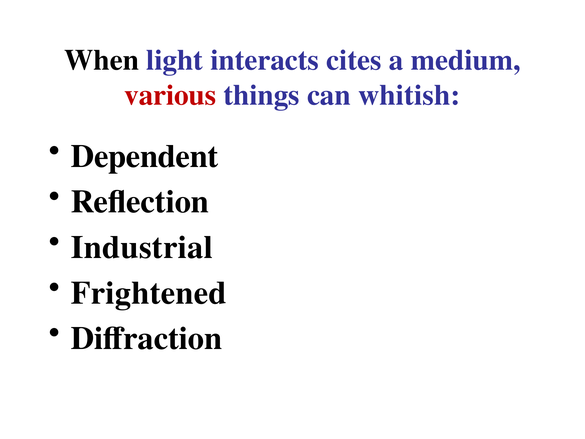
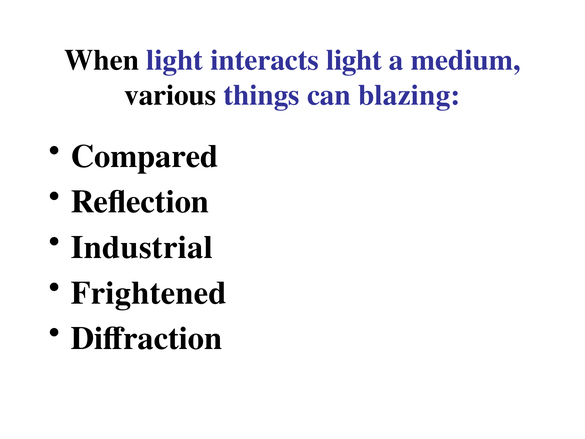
interacts cites: cites -> light (354, 60)
various colour: red -> black (170, 95)
whitish: whitish -> blazing (409, 95)
Dependent: Dependent -> Compared (144, 156)
